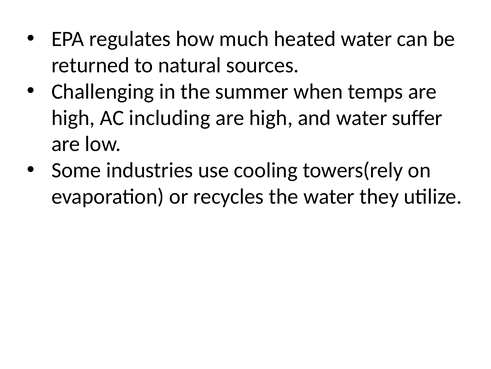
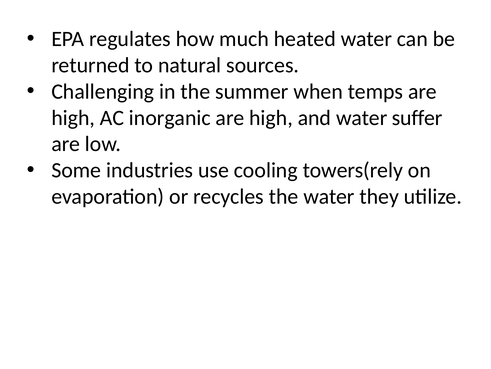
including: including -> inorganic (170, 118)
